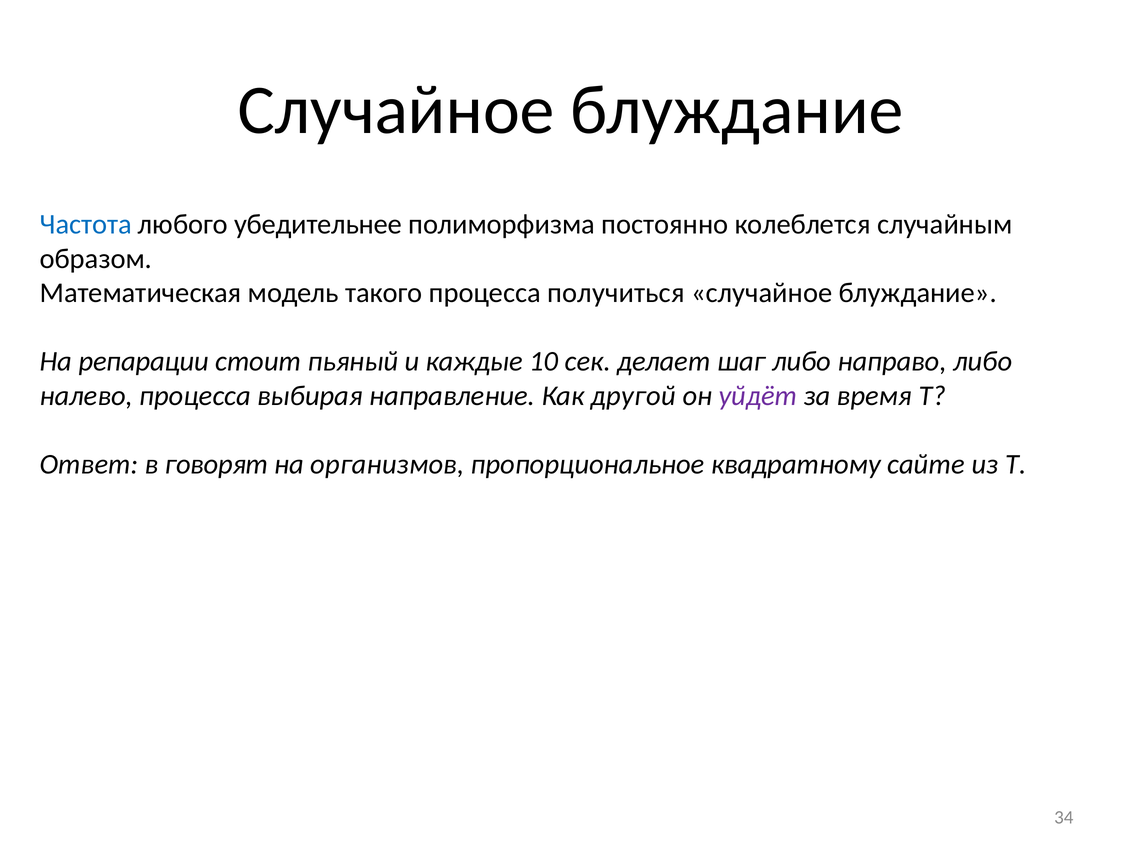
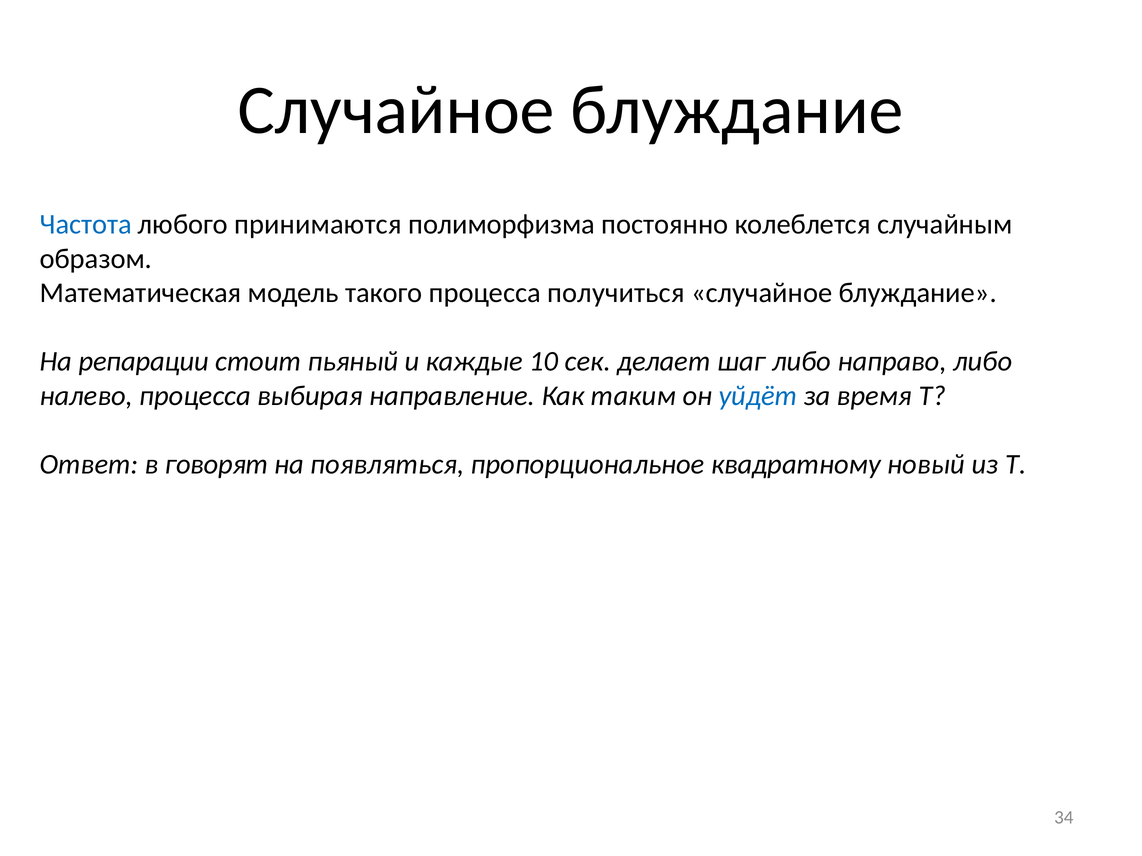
убедительнее: убедительнее -> принимаются (318, 225)
другой: другой -> таким (633, 396)
уйдёт colour: purple -> blue (758, 396)
организмов: организмов -> появляться (387, 464)
сайте: сайте -> новый (926, 464)
